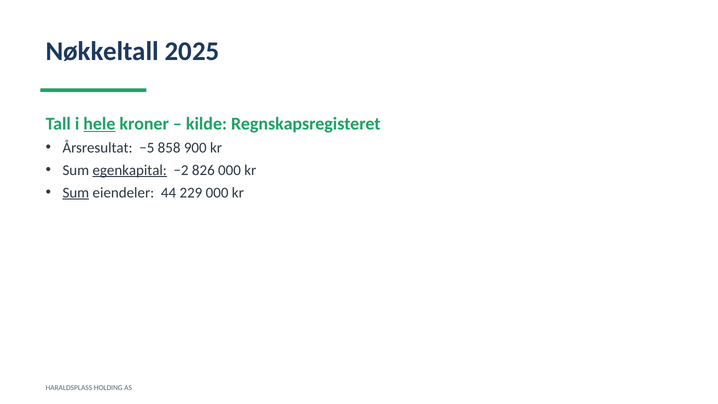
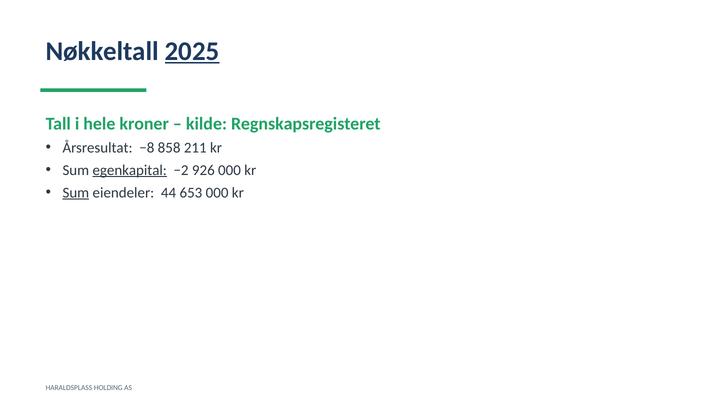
2025 underline: none -> present (192, 51)
hele underline: present -> none (99, 124)
−5: −5 -> −8 (147, 148)
900: 900 -> 211 (195, 148)
826: 826 -> 926 (203, 170)
229: 229 -> 653 (191, 193)
